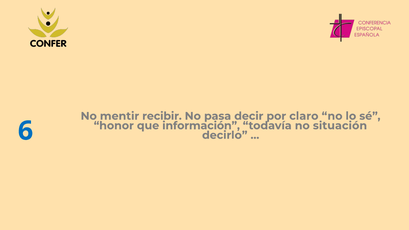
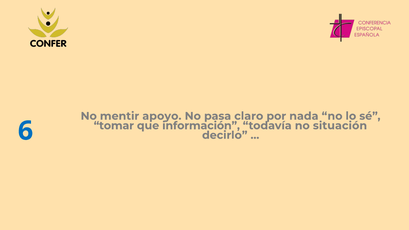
recibir: recibir -> apoyo (162, 116)
decir: decir -> claro (249, 116)
claro: claro -> nada (304, 116)
honor: honor -> tomar (114, 126)
